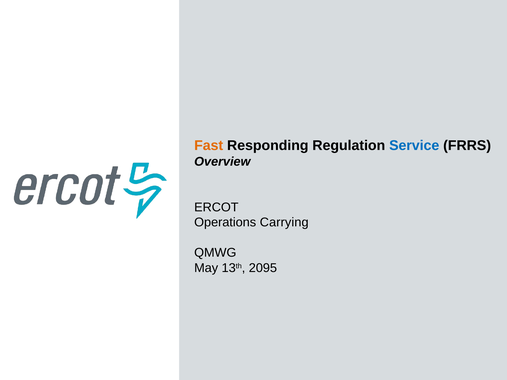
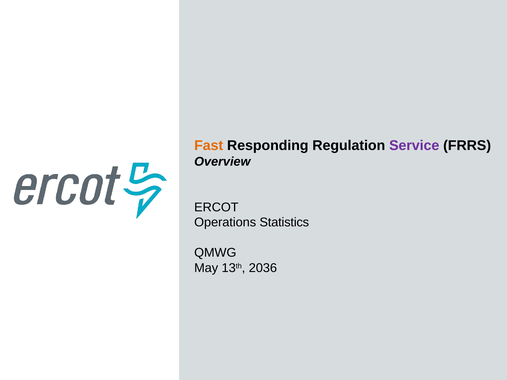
Service colour: blue -> purple (414, 146)
Carrying: Carrying -> Statistics (284, 223)
2095: 2095 -> 2036 (263, 268)
